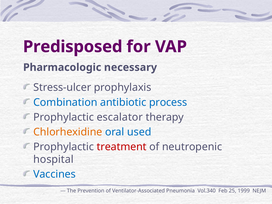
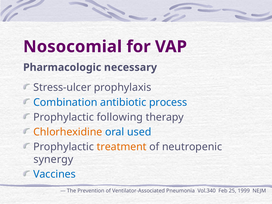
Predisposed: Predisposed -> Nosocomial (73, 47)
escalator: escalator -> following (120, 117)
treatment colour: red -> orange (122, 147)
hospital: hospital -> synergy (53, 159)
